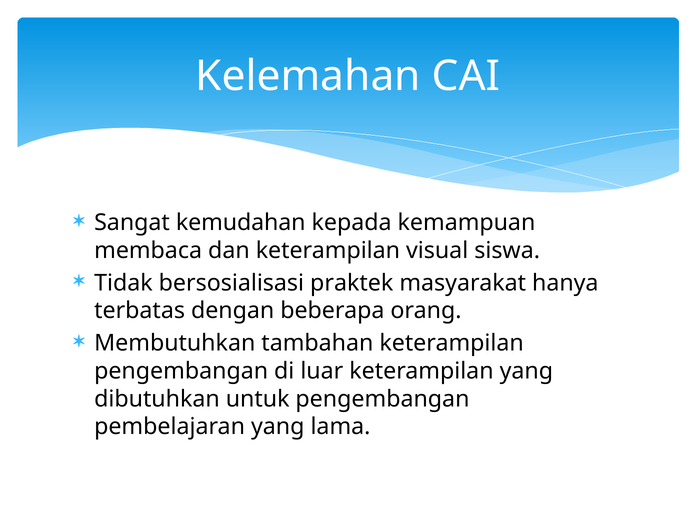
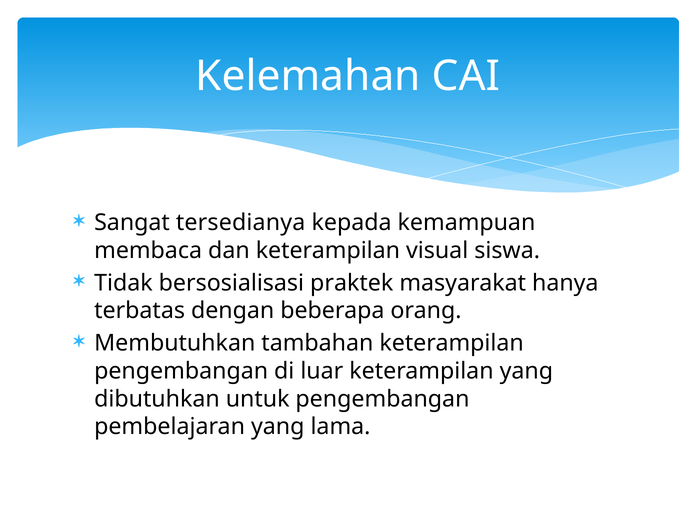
kemudahan: kemudahan -> tersedianya (241, 223)
